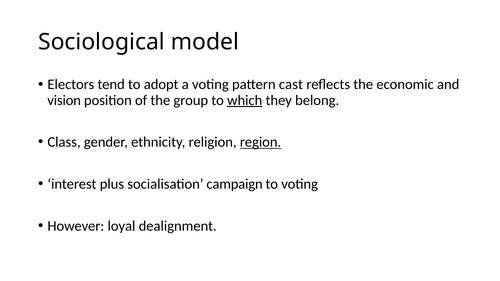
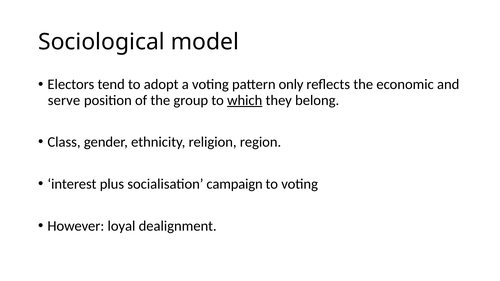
cast: cast -> only (291, 85)
vision: vision -> serve (64, 100)
region underline: present -> none (261, 142)
